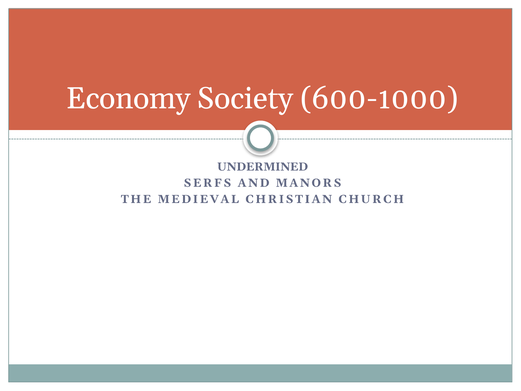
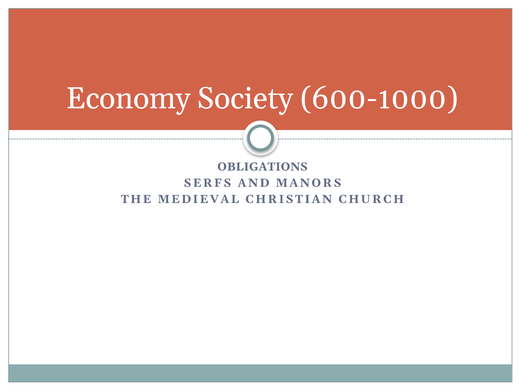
UNDERMINED: UNDERMINED -> OBLIGATIONS (262, 167)
